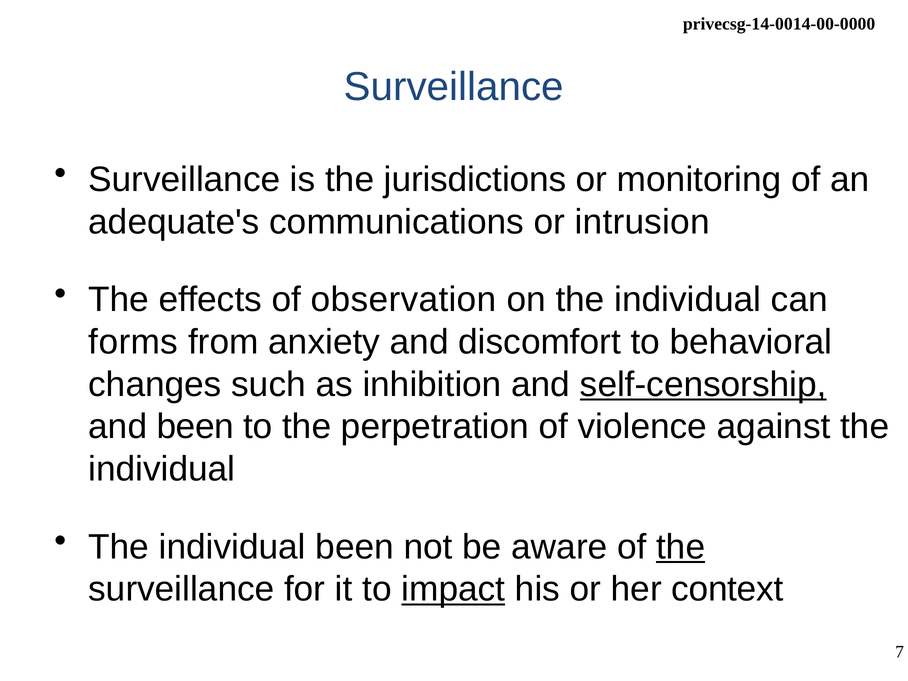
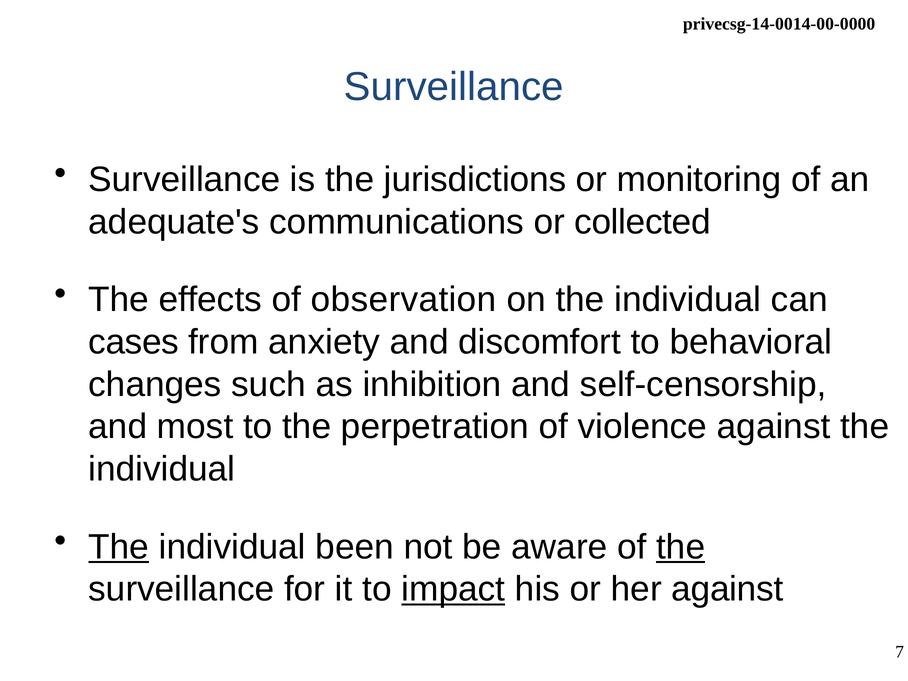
intrusion: intrusion -> collected (642, 222)
forms: forms -> cases (134, 342)
self-censorship underline: present -> none (703, 384)
and been: been -> most (195, 427)
The underline: none -> present (119, 547)
her context: context -> against (727, 589)
